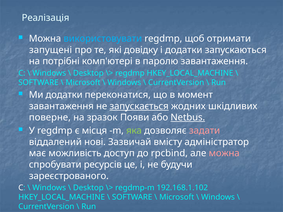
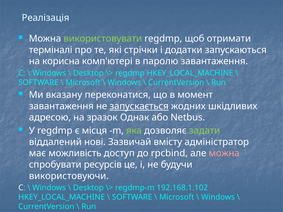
використовувати colour: light blue -> light green (103, 39)
запущені: запущені -> терміналі (51, 50)
довідку: довідку -> стрічки (141, 50)
потрібні: потрібні -> корисна (61, 61)
Ми додатки: додатки -> вказану (64, 95)
поверне: поверне -> адресою (50, 118)
Появи: Появи -> Однак (135, 118)
Netbus underline: present -> none (188, 118)
задати colour: pink -> light green (205, 131)
зареєстрованого: зареєстрованого -> використовуючи (69, 176)
